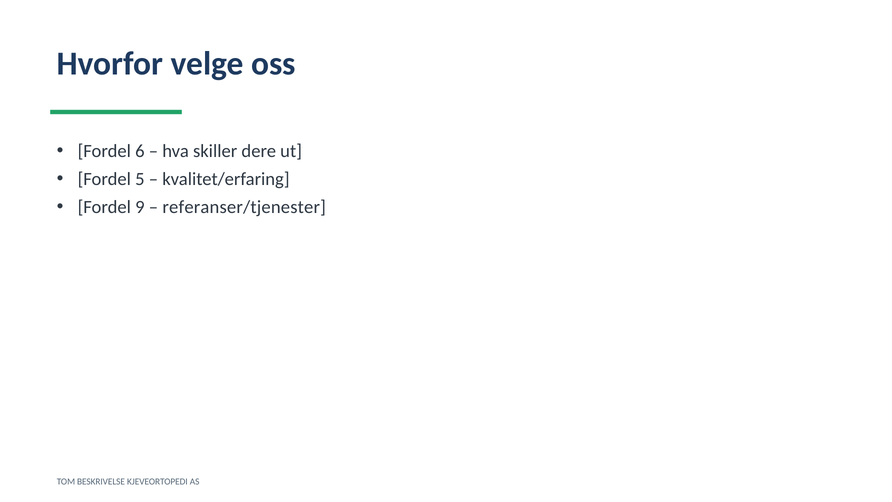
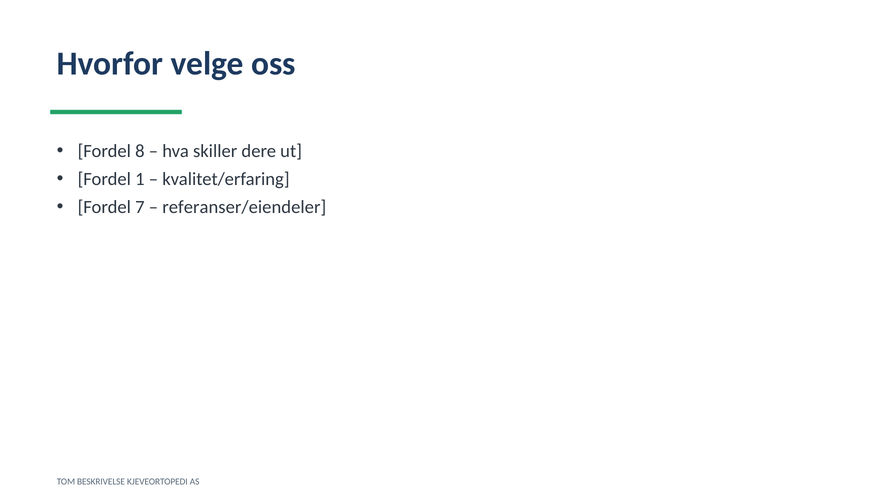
6: 6 -> 8 (140, 151)
5: 5 -> 1 (140, 179)
9: 9 -> 7 (140, 207)
referanser/tjenester: referanser/tjenester -> referanser/eiendeler (244, 207)
